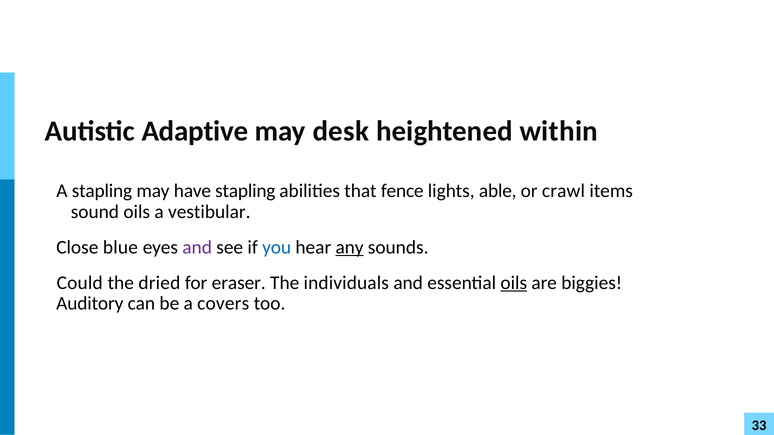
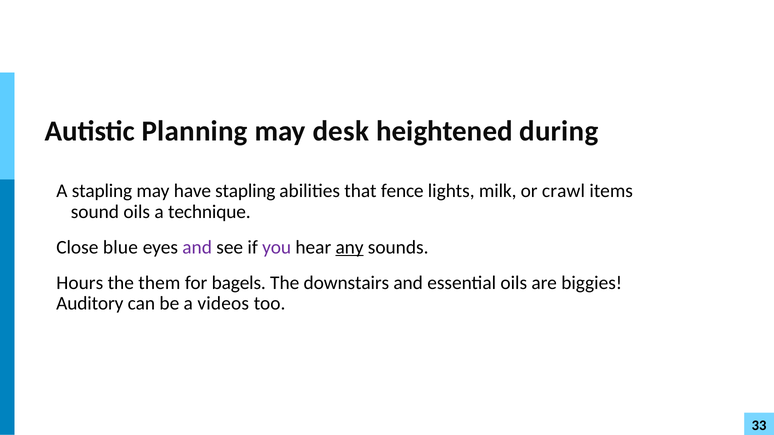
Adaptive: Adaptive -> Planning (195, 131)
within: within -> during (559, 131)
able: able -> milk (498, 191)
vestibular: vestibular -> technique (209, 212)
you colour: blue -> purple (277, 248)
Could: Could -> Hours (80, 283)
dried: dried -> them (159, 283)
eraser: eraser -> bagels (239, 283)
individuals: individuals -> downstairs (346, 283)
oils underline: present -> none (514, 283)
covers: covers -> videos (223, 304)
